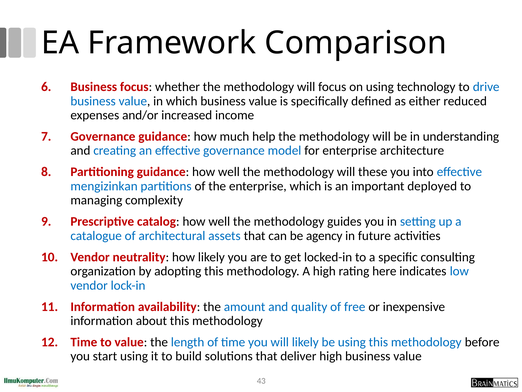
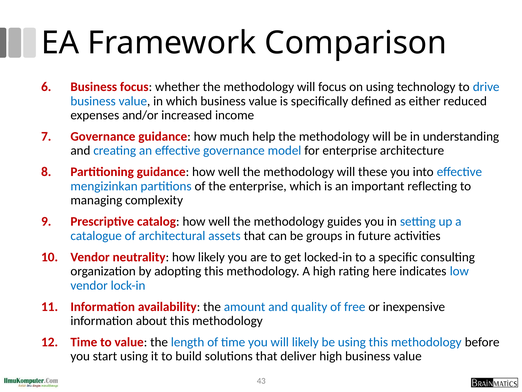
deployed: deployed -> reflecting (432, 186)
agency: agency -> groups (324, 235)
